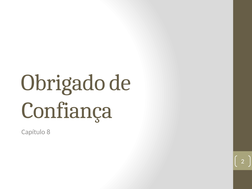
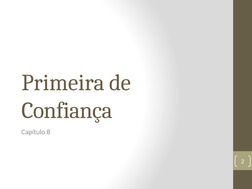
Obrigado: Obrigado -> Primeira (63, 83)
